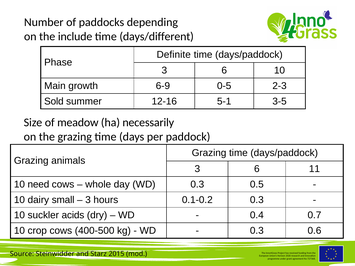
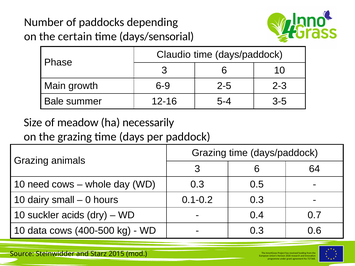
include: include -> certain (75, 37)
days/different: days/different -> days/sensorial (157, 37)
Definite: Definite -> Claudio (174, 55)
0-5: 0-5 -> 2-5 (224, 86)
Sold: Sold -> Bale (54, 101)
5-1: 5-1 -> 5-4 (224, 101)
11: 11 -> 64 (314, 169)
3: 3 -> 0 (88, 200)
crop: crop -> data (37, 231)
